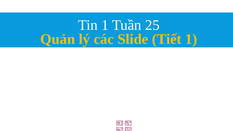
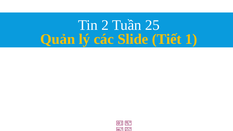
Tin 1: 1 -> 2 (105, 25)
